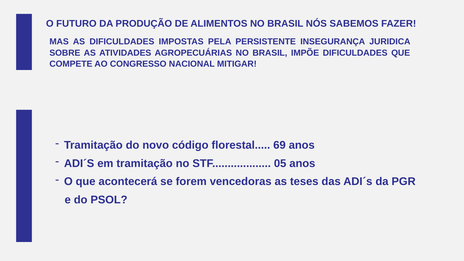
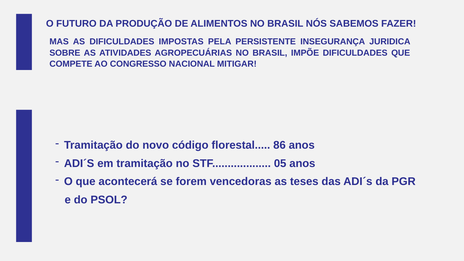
69: 69 -> 86 (280, 145)
